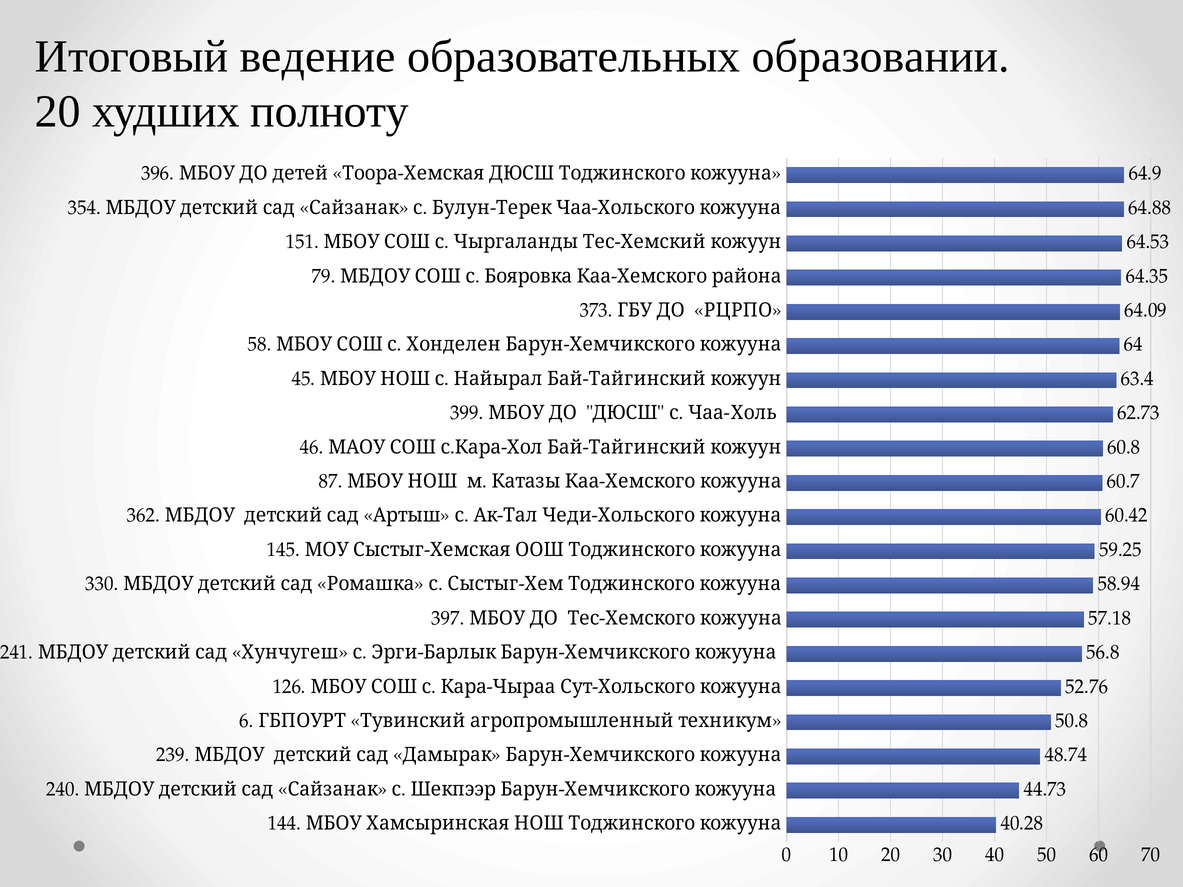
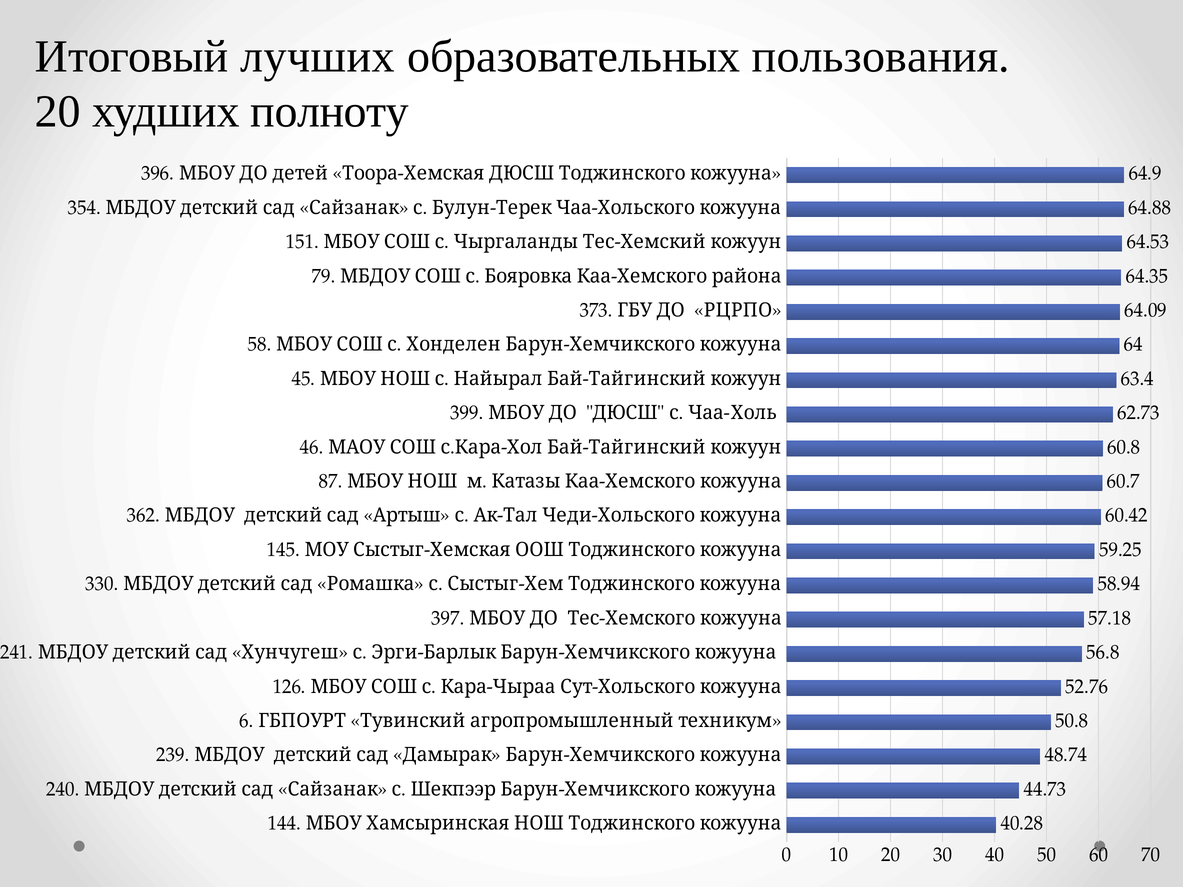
ведение: ведение -> лучших (317, 56)
образовании: образовании -> пользования (881, 56)
